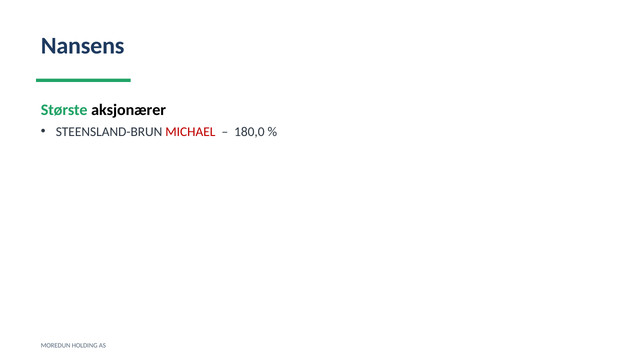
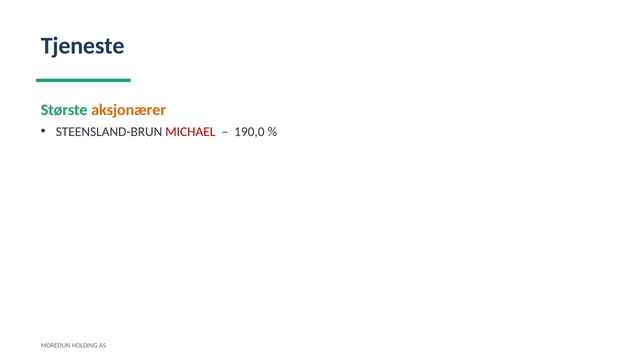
Nansens: Nansens -> Tjeneste (83, 46)
aksjonærer colour: black -> orange (129, 110)
180,0: 180,0 -> 190,0 (249, 132)
